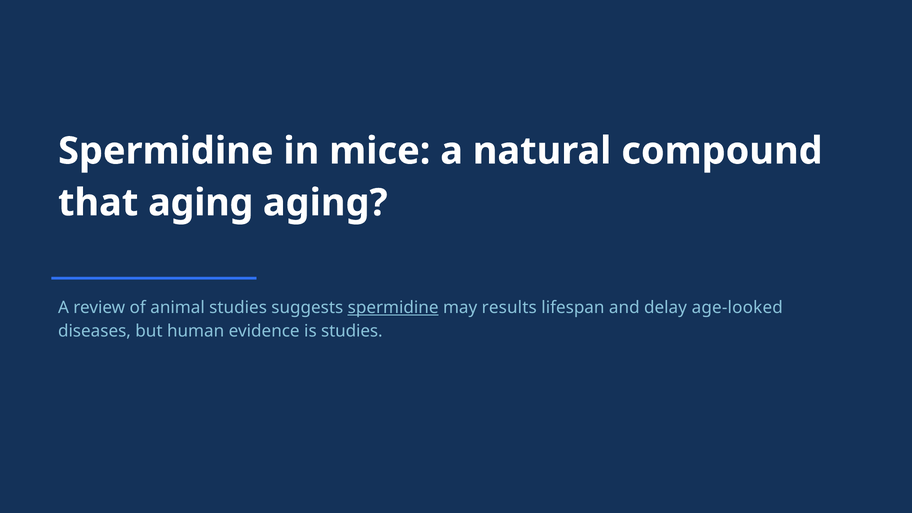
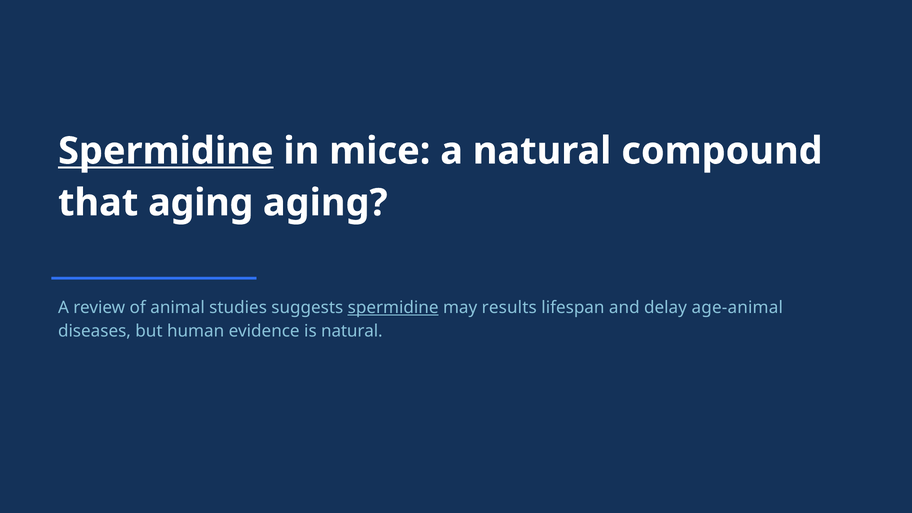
Spermidine underline: none -> present (166, 151)
age-looked: age-looked -> age-animal (737, 308)
is studies: studies -> natural (352, 331)
